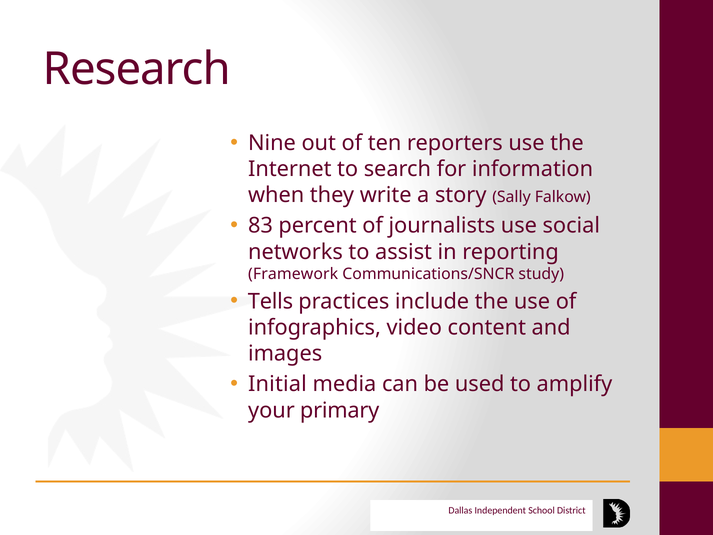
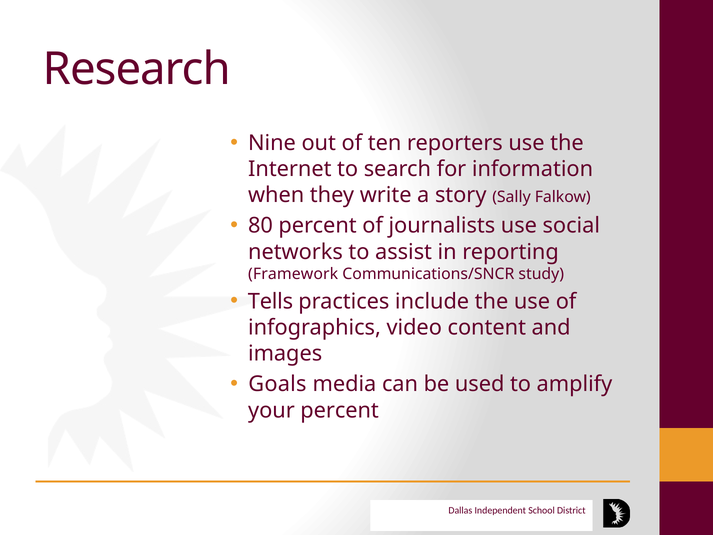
83: 83 -> 80 (261, 226)
Initial: Initial -> Goals (277, 384)
your primary: primary -> percent (340, 410)
